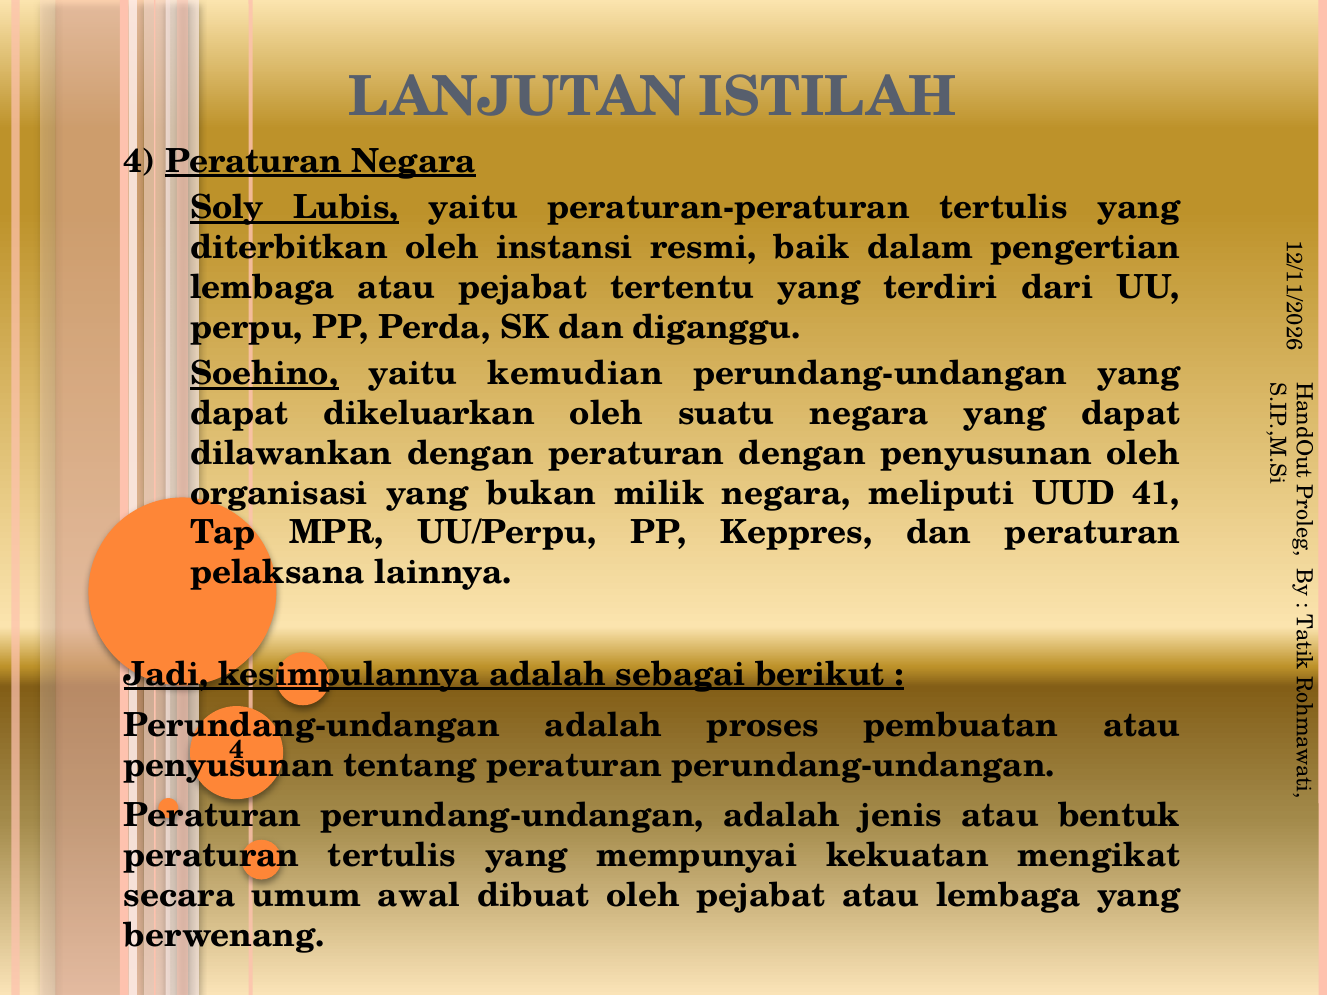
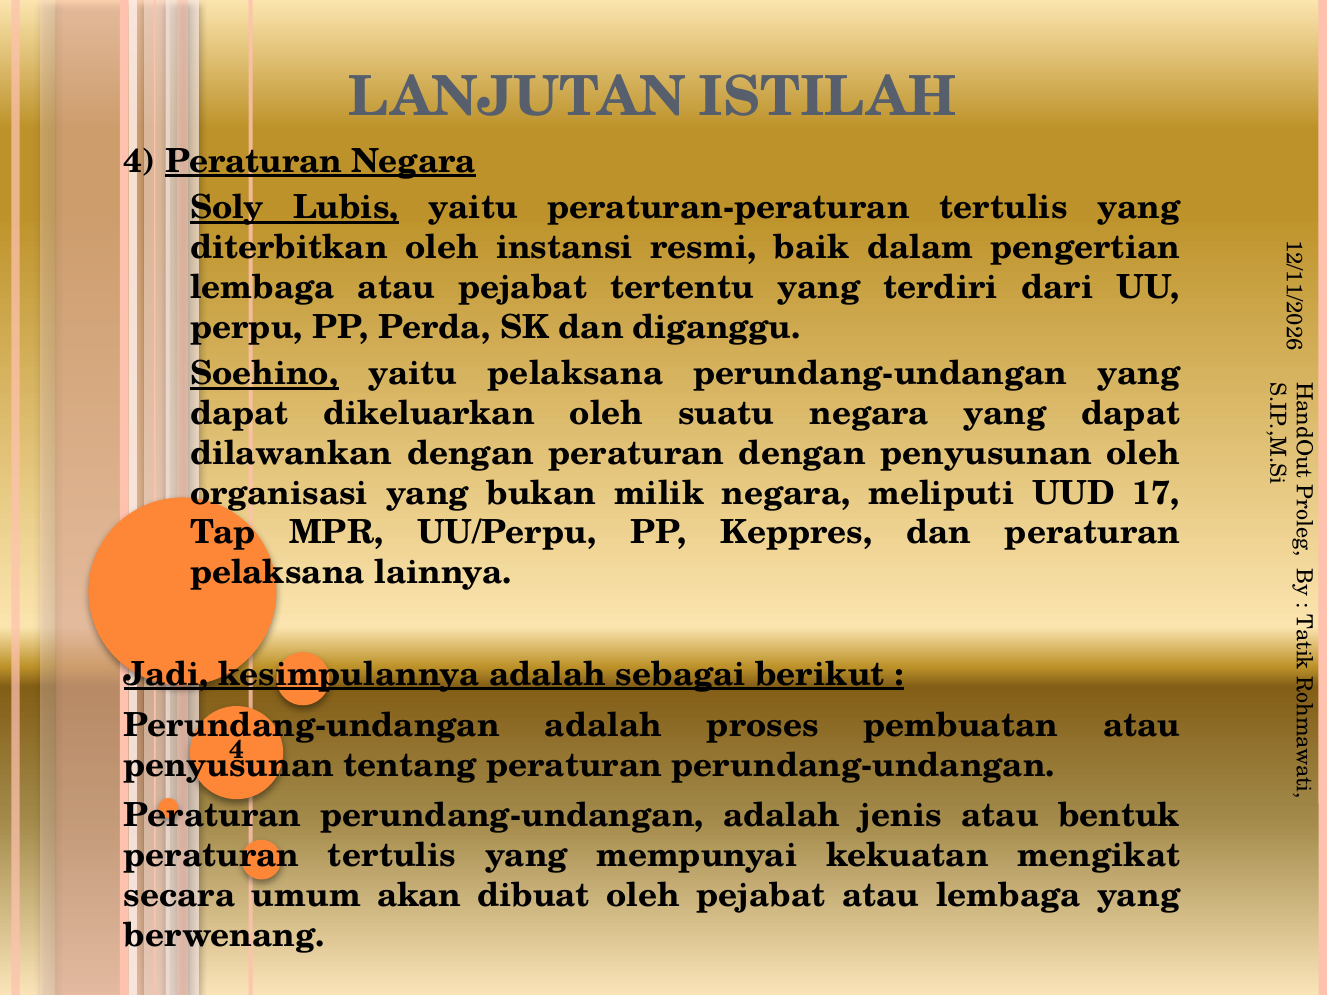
yaitu kemudian: kemudian -> pelaksana (576, 374)
41: 41 -> 17 (1156, 493)
awal: awal -> akan (419, 896)
